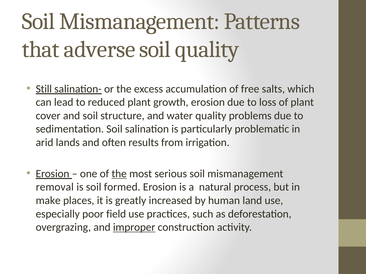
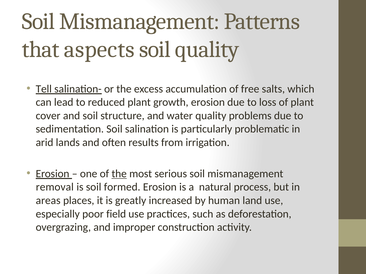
adverse: adverse -> aspects (99, 50)
Still: Still -> Tell (44, 89)
make: make -> areas (48, 201)
improper underline: present -> none (134, 228)
